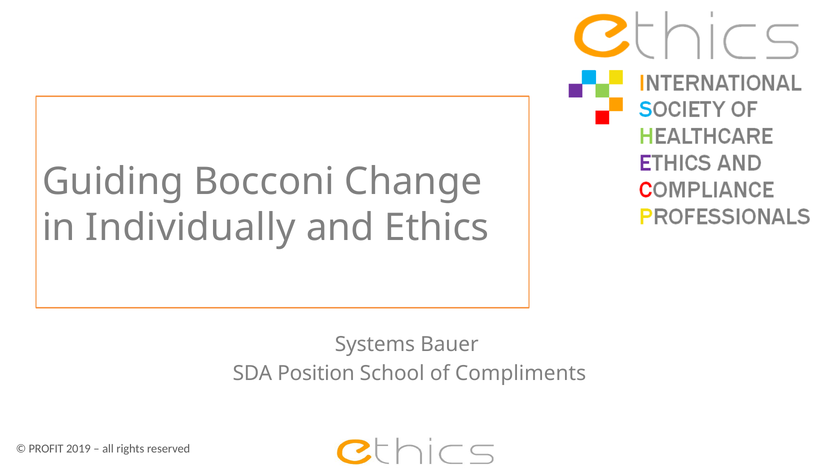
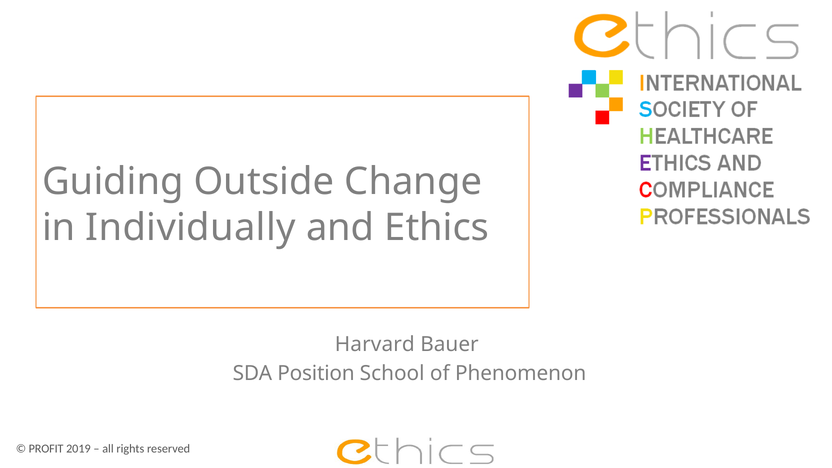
Bocconi: Bocconi -> Outside (264, 182)
Systems: Systems -> Harvard (375, 344)
Compliments: Compliments -> Phenomenon (521, 374)
